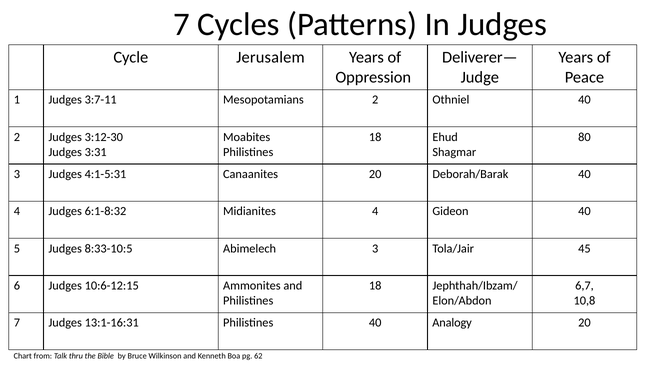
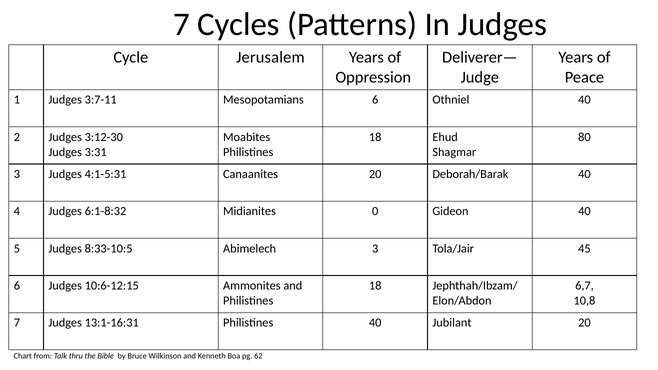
Mesopotamians 2: 2 -> 6 (375, 100)
Midianites 4: 4 -> 0 (375, 211)
Analogy: Analogy -> Jubilant (452, 323)
